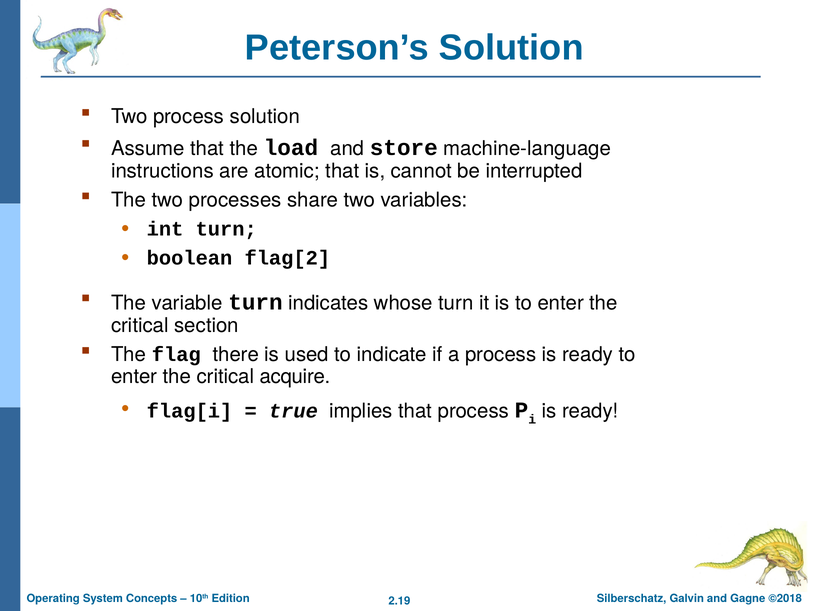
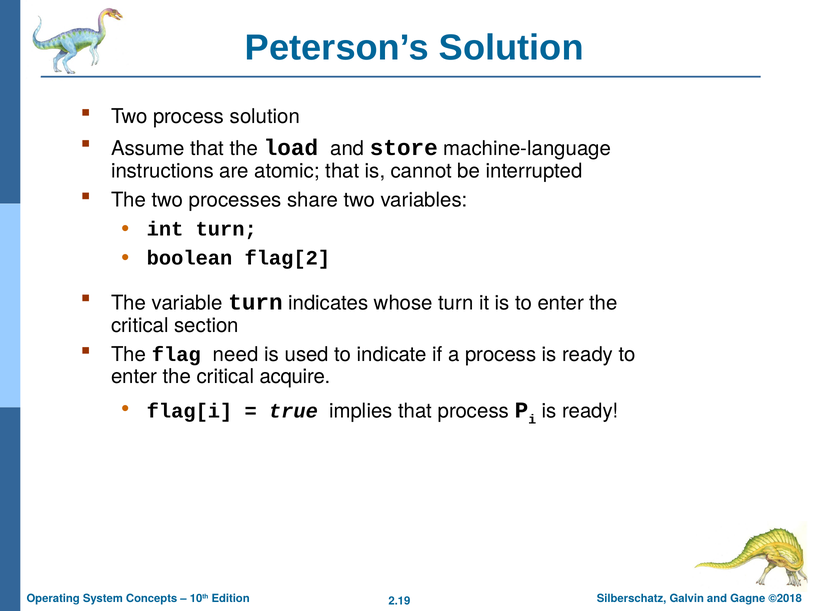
there: there -> need (236, 355)
